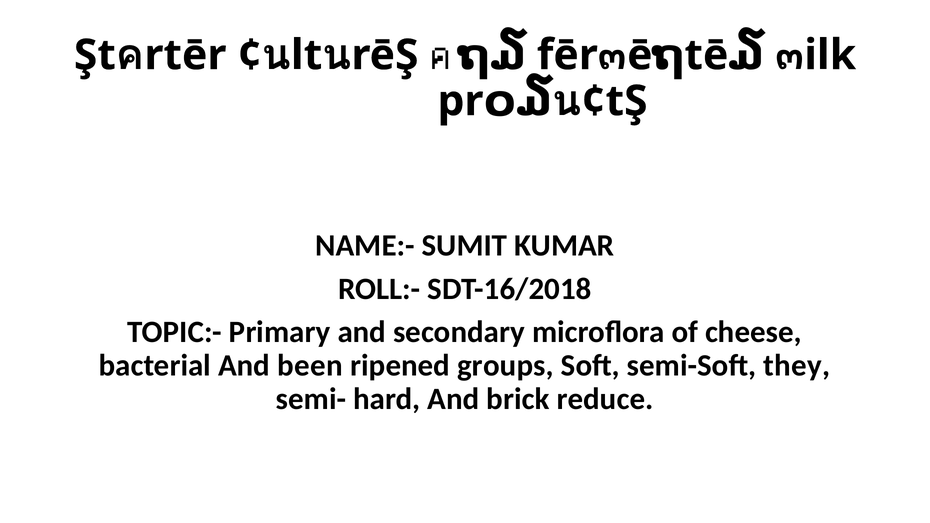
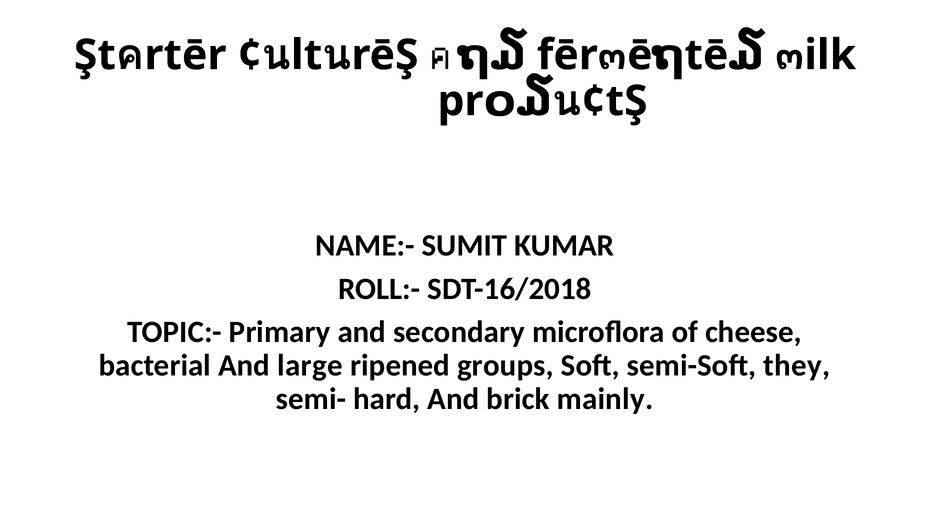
been: been -> large (310, 366)
reduce: reduce -> mainly (605, 399)
